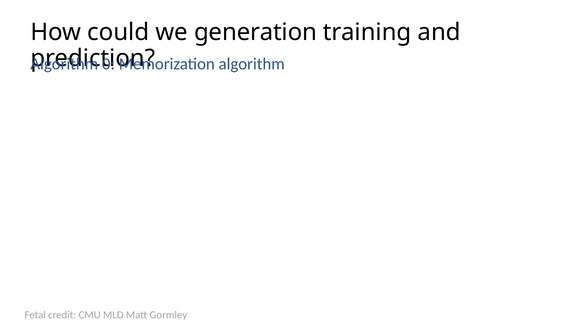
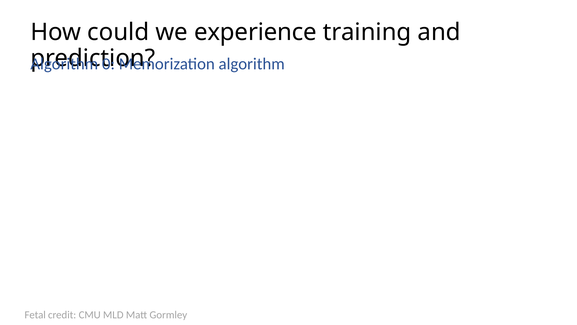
generation: generation -> experience (255, 32)
